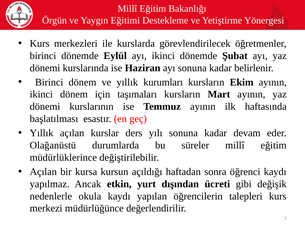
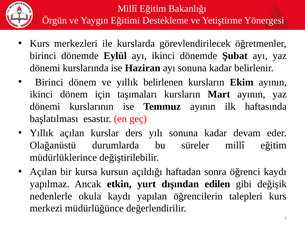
kurumları: kurumları -> belirlenen (163, 82)
ücreti: ücreti -> edilen (217, 184)
